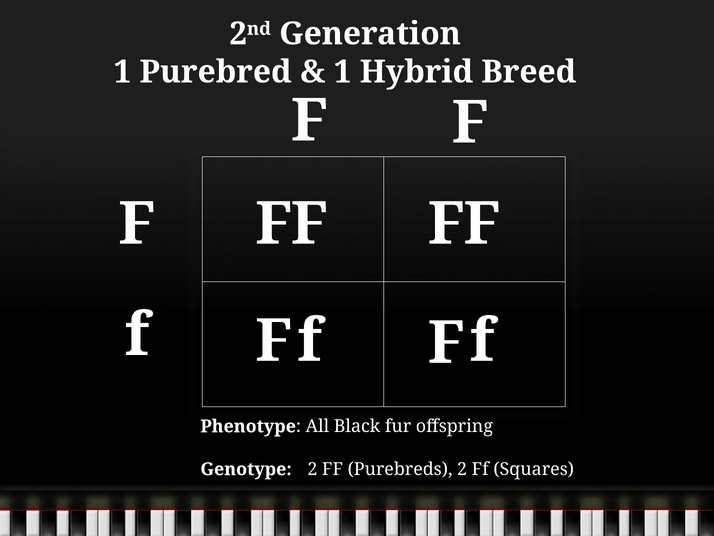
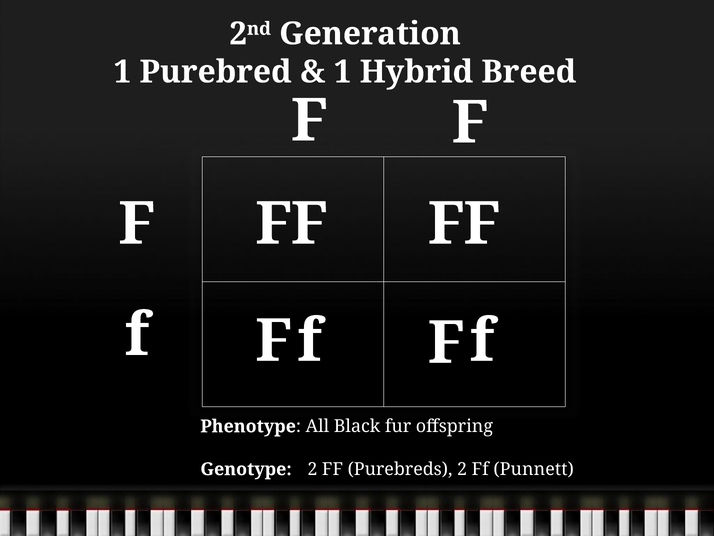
Squares: Squares -> Punnett (534, 469)
